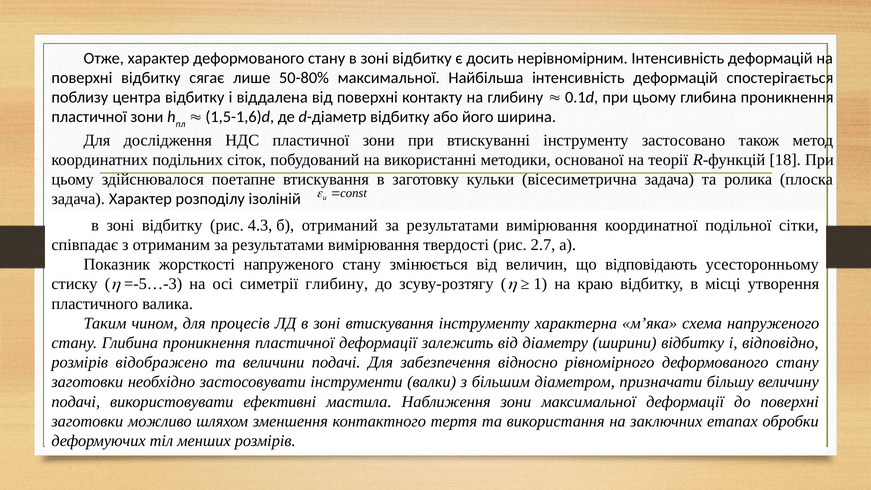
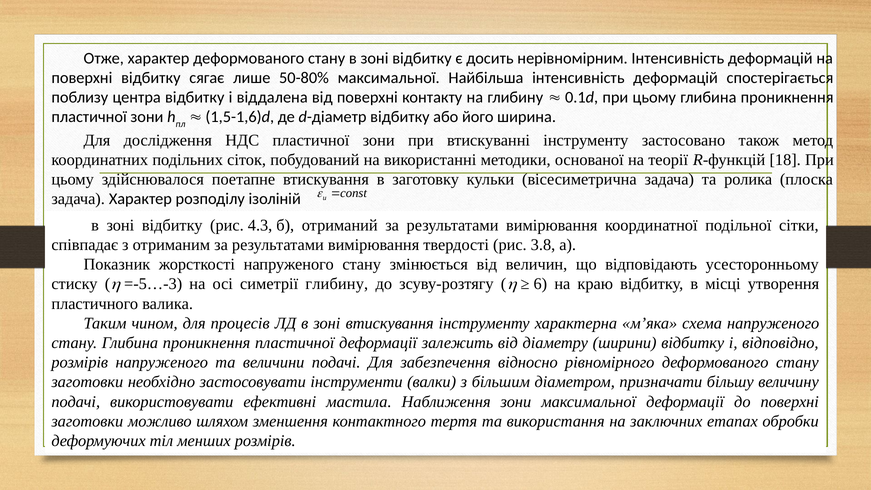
2.7: 2.7 -> 3.8 (543, 245)
1: 1 -> 6 (540, 284)
розмірів відображено: відображено -> напруженого (162, 362)
